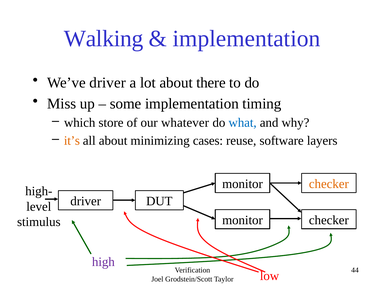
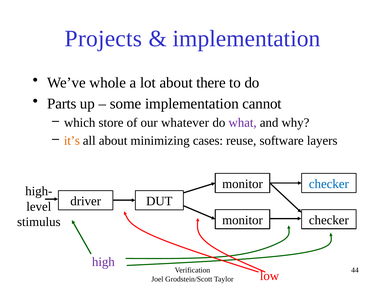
Walking: Walking -> Projects (103, 39)
We’ve driver: driver -> whole (108, 83)
Miss: Miss -> Parts (62, 104)
timing: timing -> cannot (262, 104)
what colour: blue -> purple (243, 123)
checker colour: orange -> blue (329, 184)
